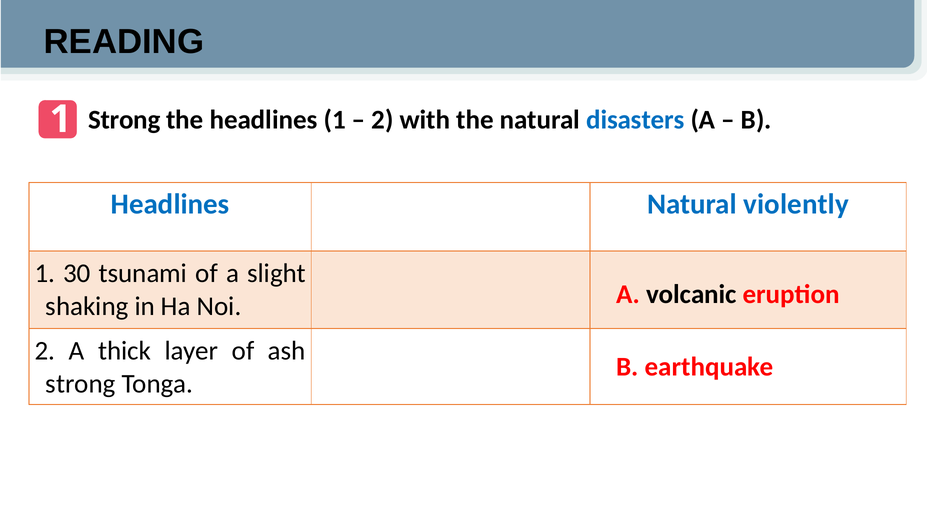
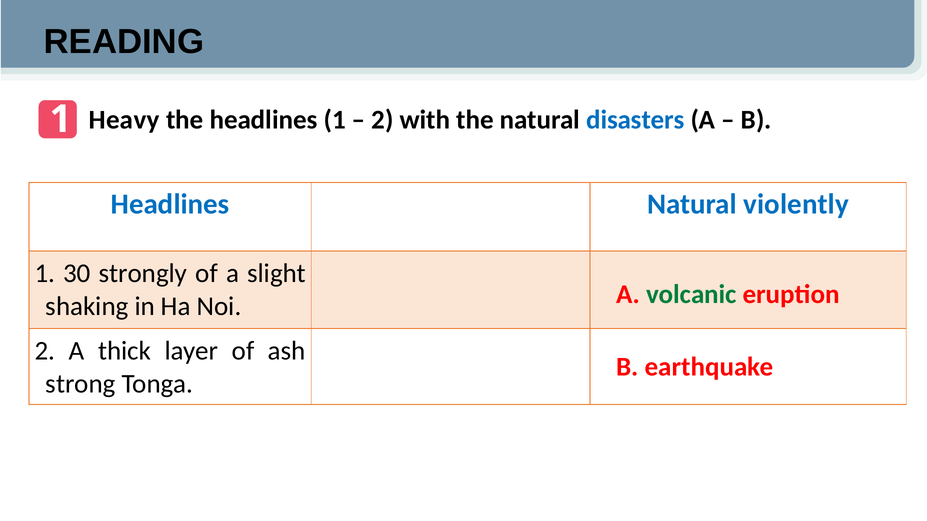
Strong: Strong -> Heavy (124, 120)
tsunami: tsunami -> strongly (143, 274)
volcanic colour: black -> green (691, 295)
